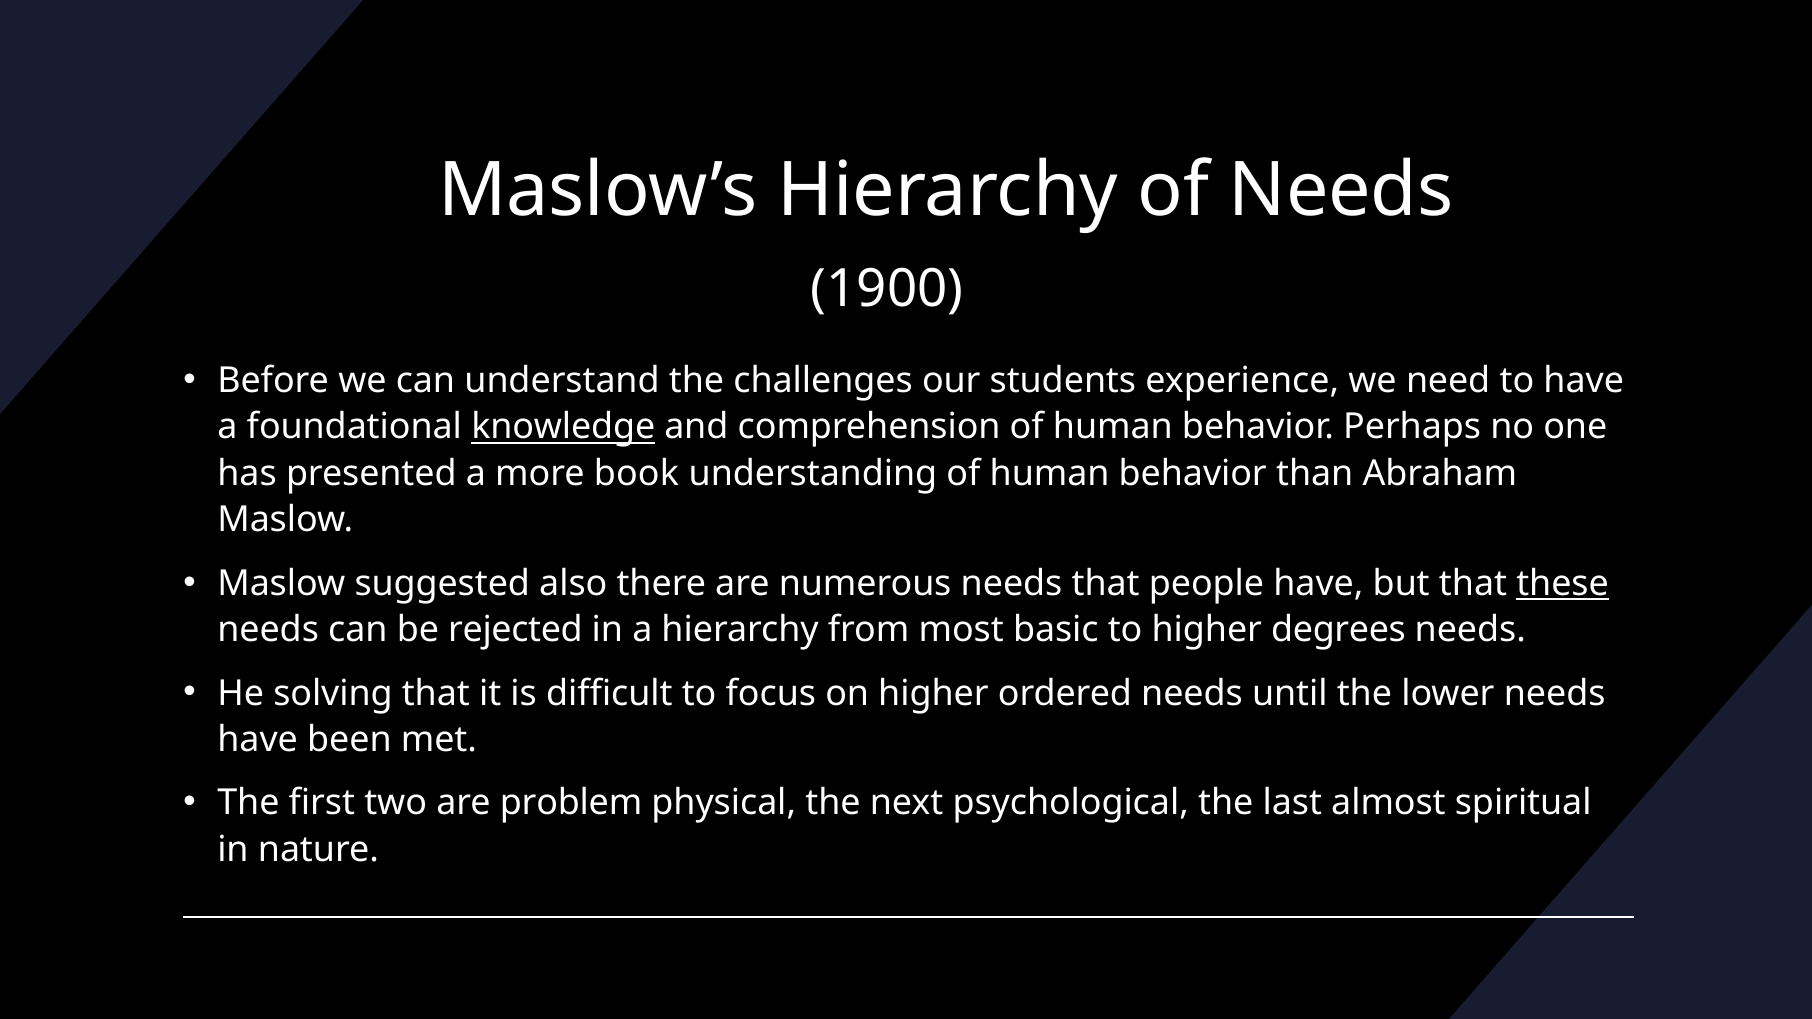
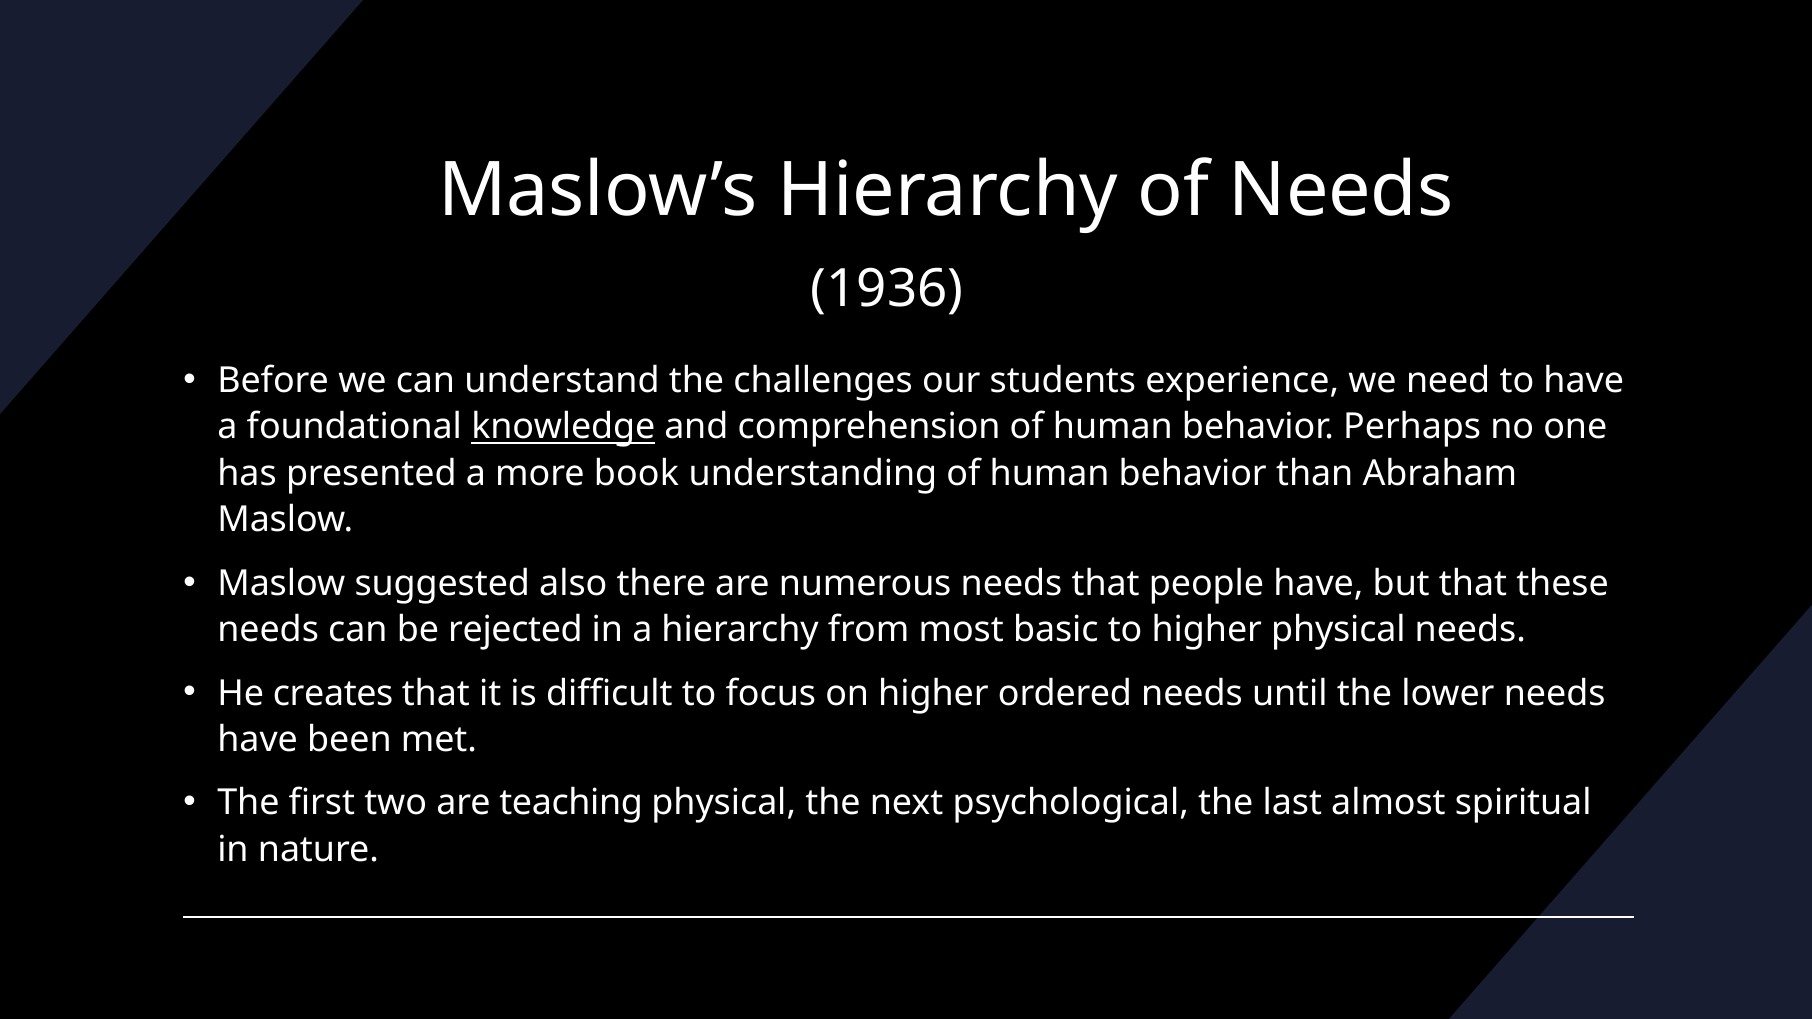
1900: 1900 -> 1936 (887, 289)
these underline: present -> none (1563, 584)
higher degrees: degrees -> physical (1338, 630)
solving: solving -> creates (333, 693)
problem: problem -> teaching (571, 803)
